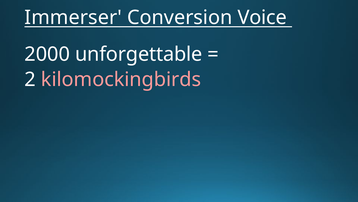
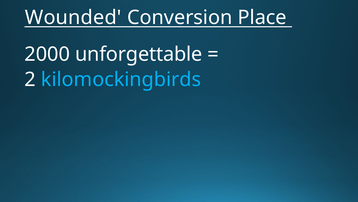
Immerser: Immerser -> Wounded (73, 18)
Voice: Voice -> Place (262, 18)
kilomockingbirds colour: pink -> light blue (121, 79)
